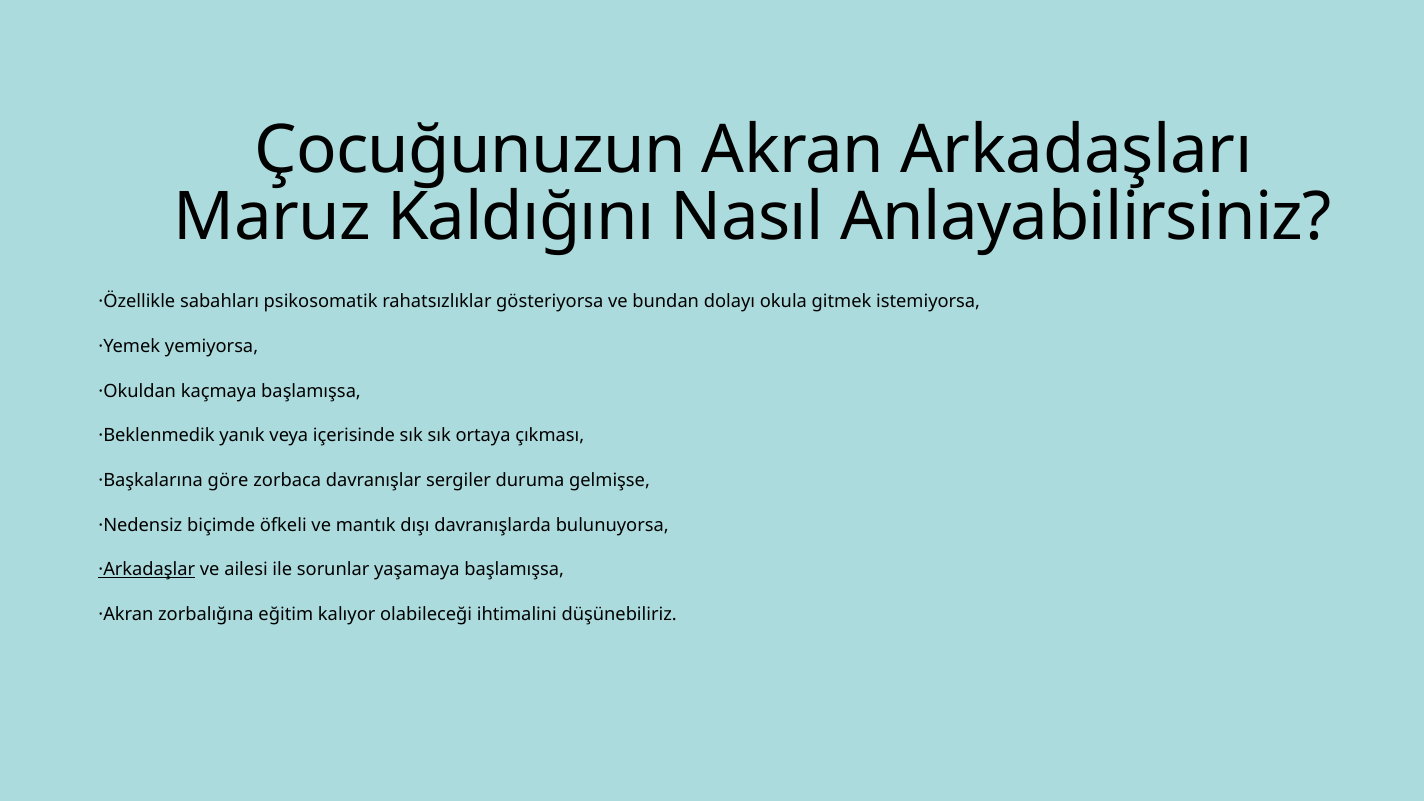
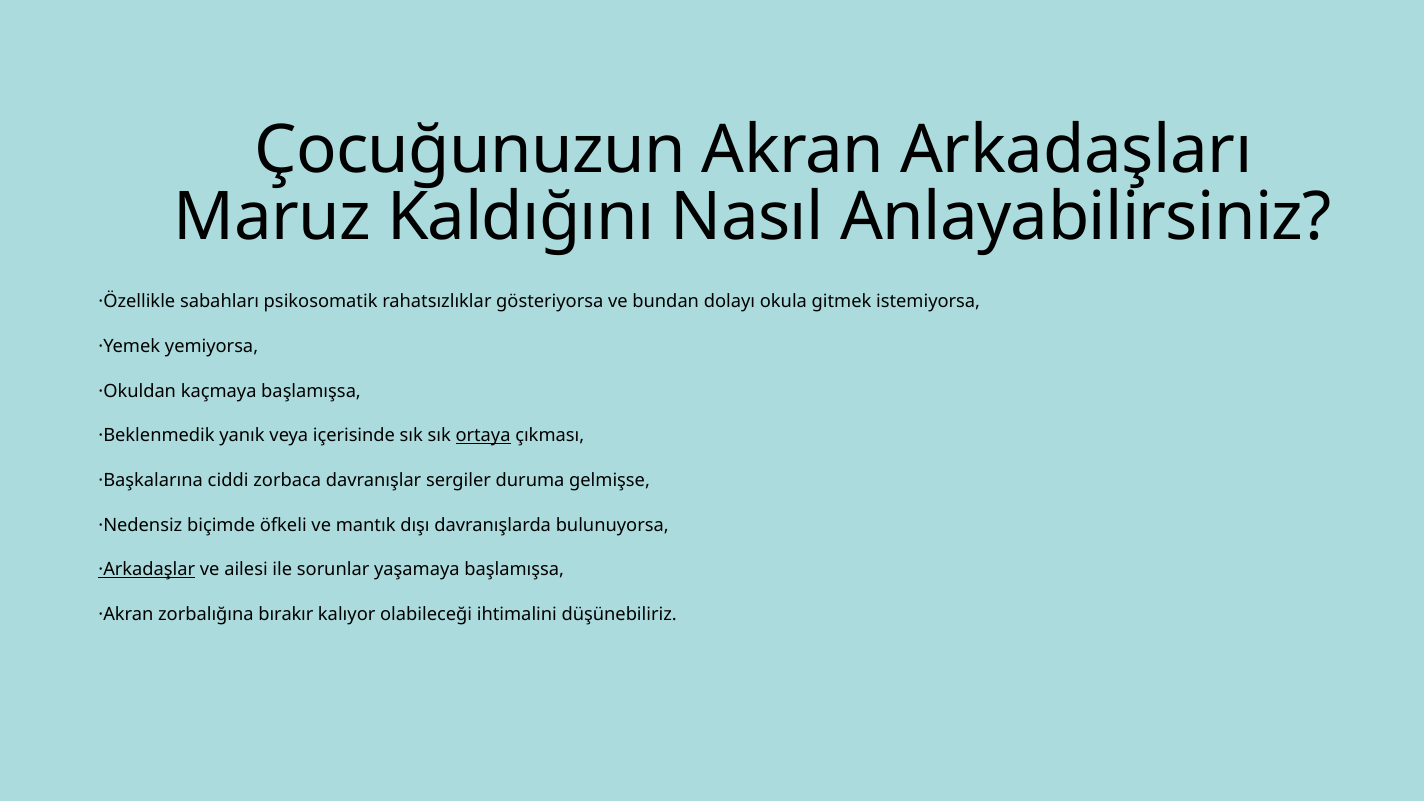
ortaya underline: none -> present (483, 436)
göre: göre -> ciddi (228, 481)
eğitim: eğitim -> bırakır (286, 615)
